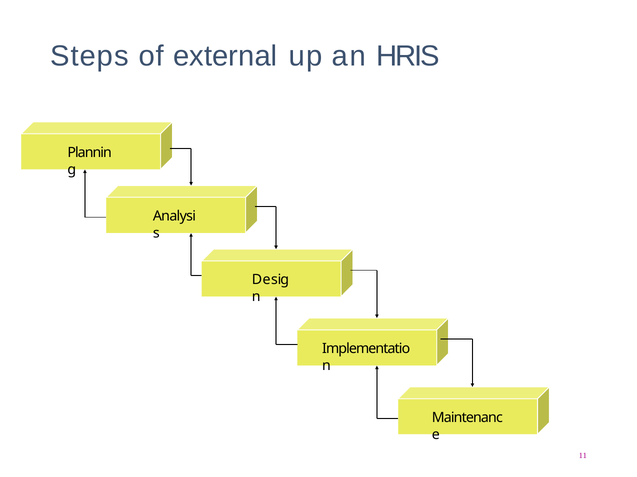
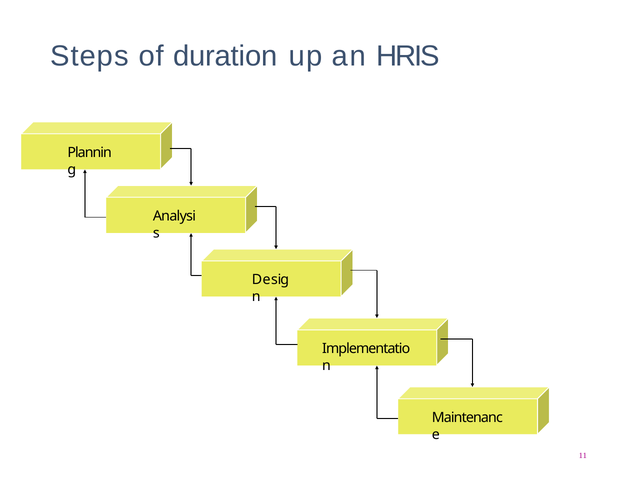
external: external -> duration (225, 56)
